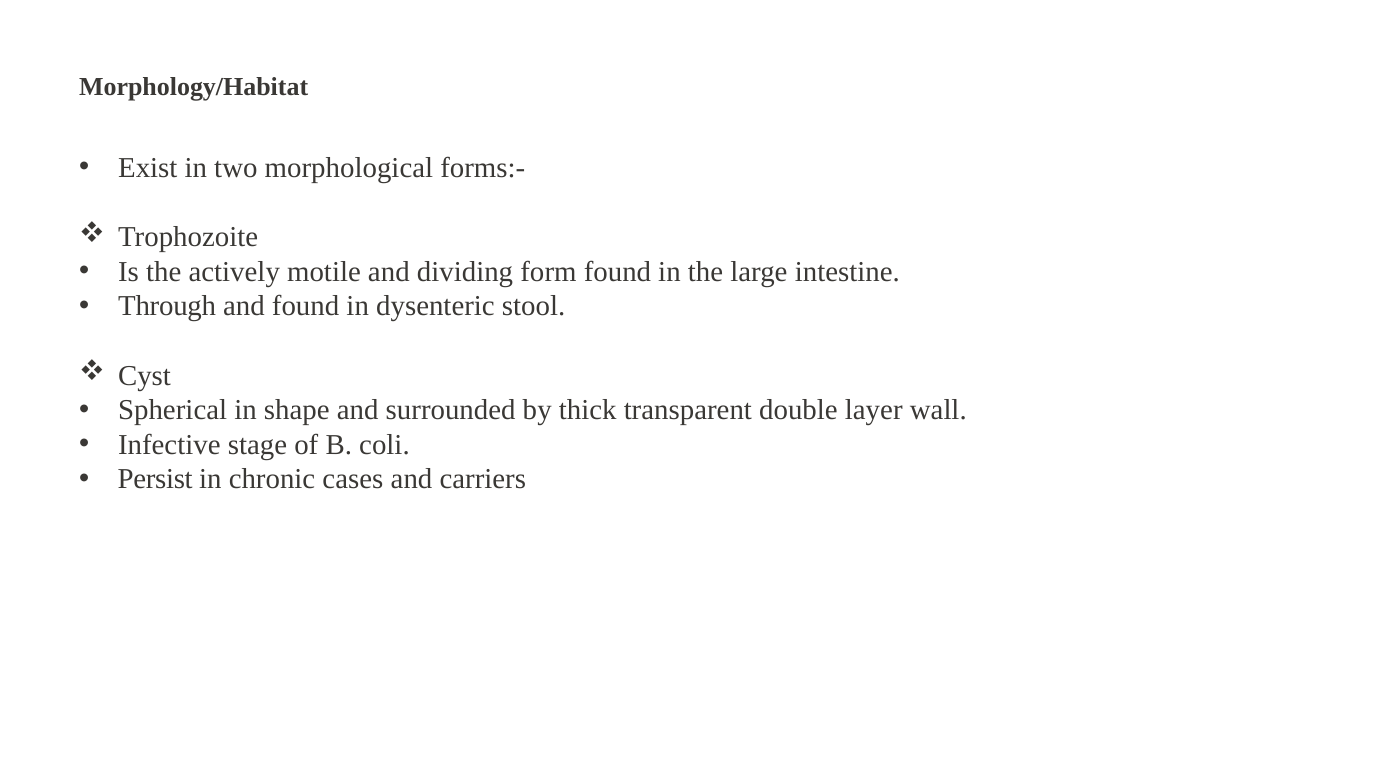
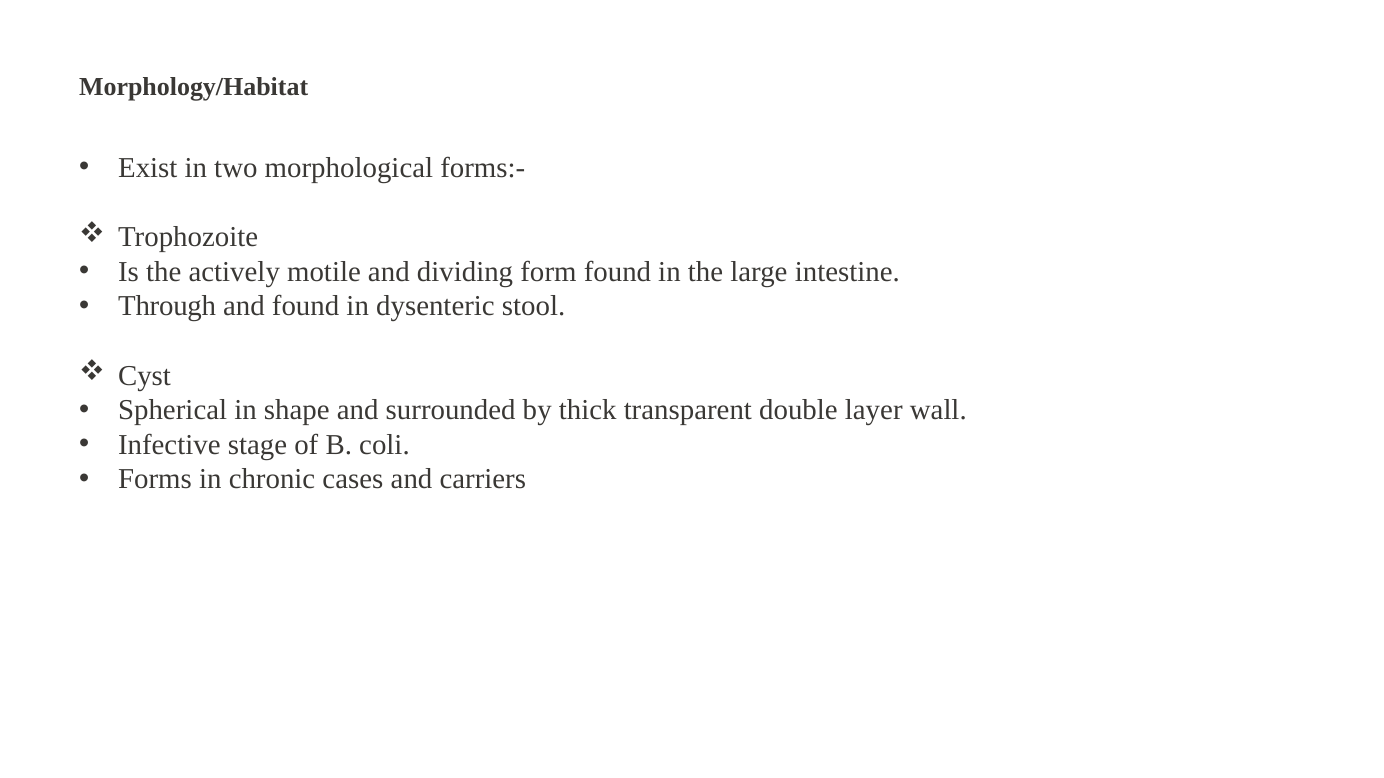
Persist: Persist -> Forms (155, 480)
